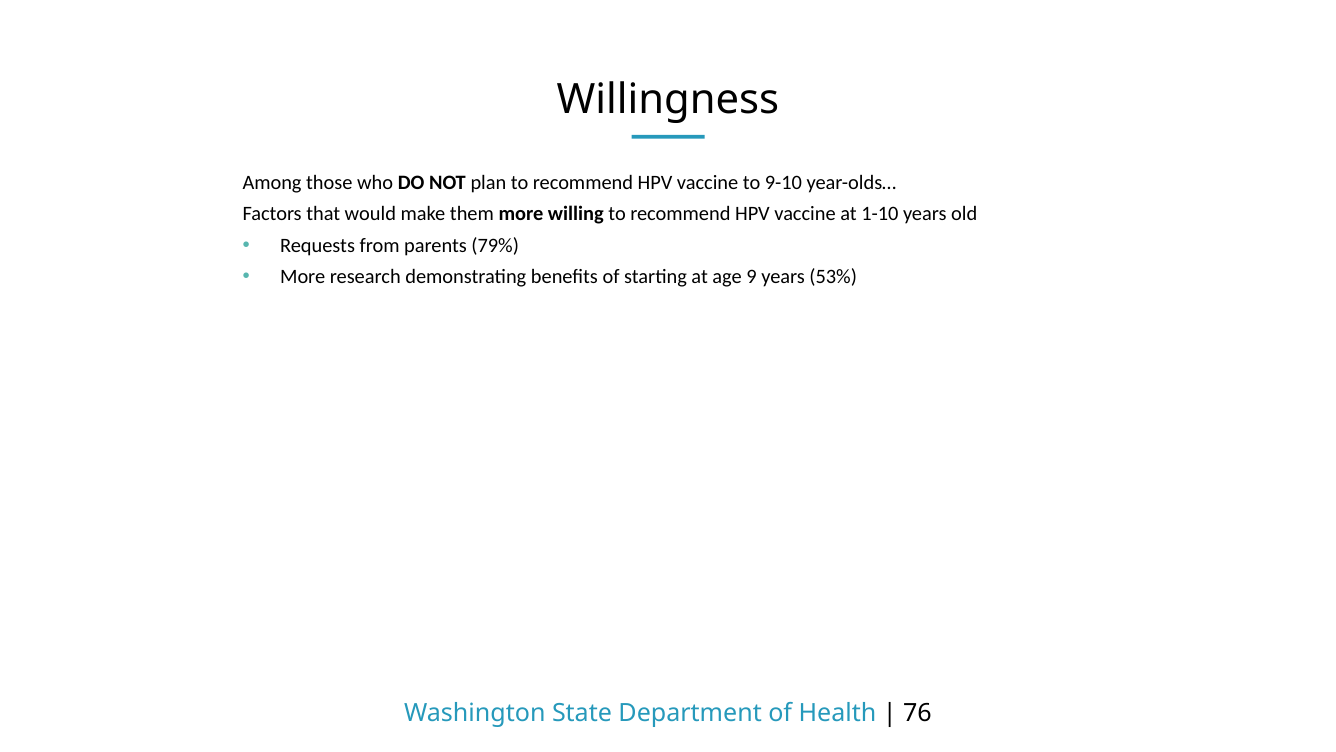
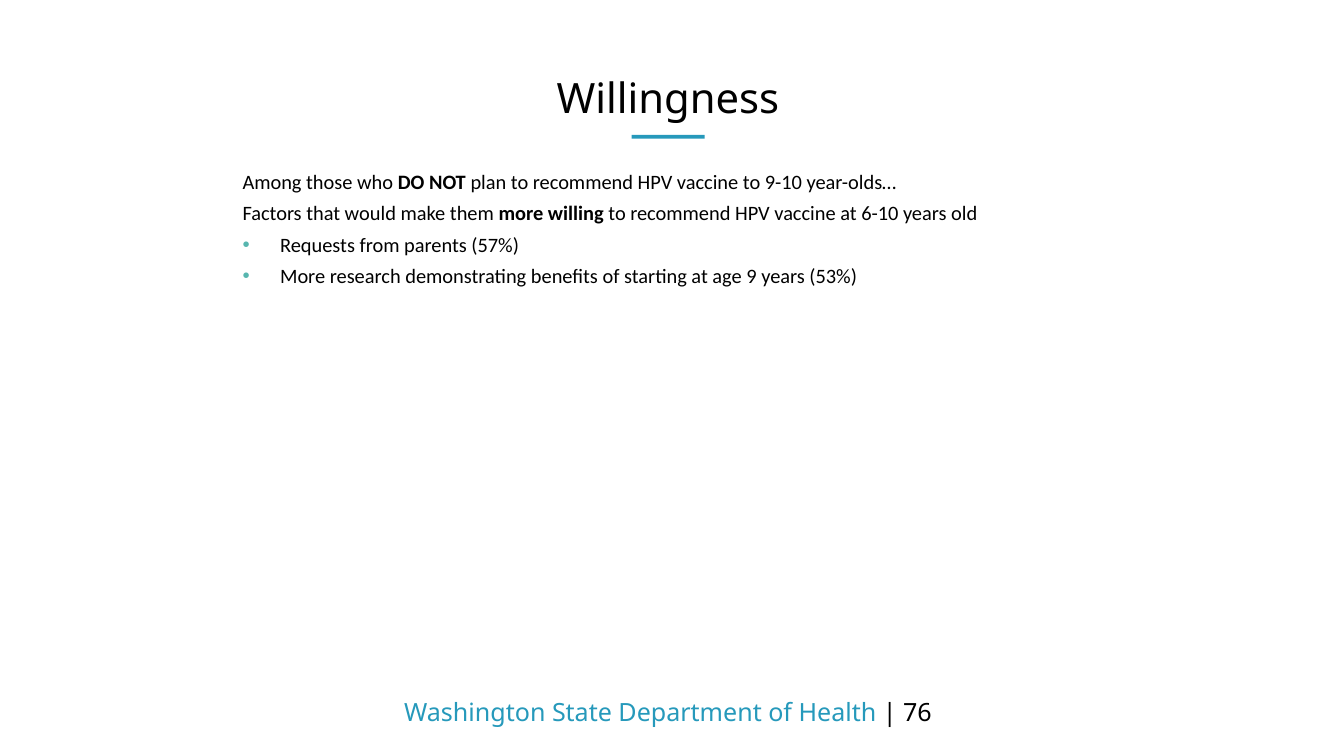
1-10: 1-10 -> 6-10 (880, 214)
79%: 79% -> 57% (495, 245)
